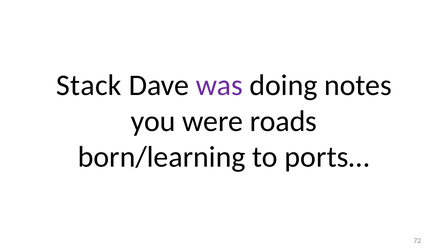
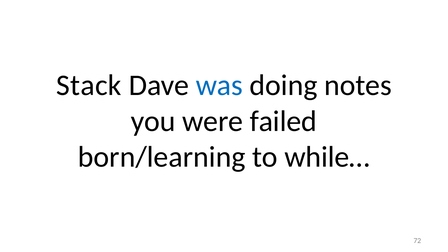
was colour: purple -> blue (219, 85)
roads: roads -> failed (283, 121)
ports…: ports… -> while… (327, 157)
